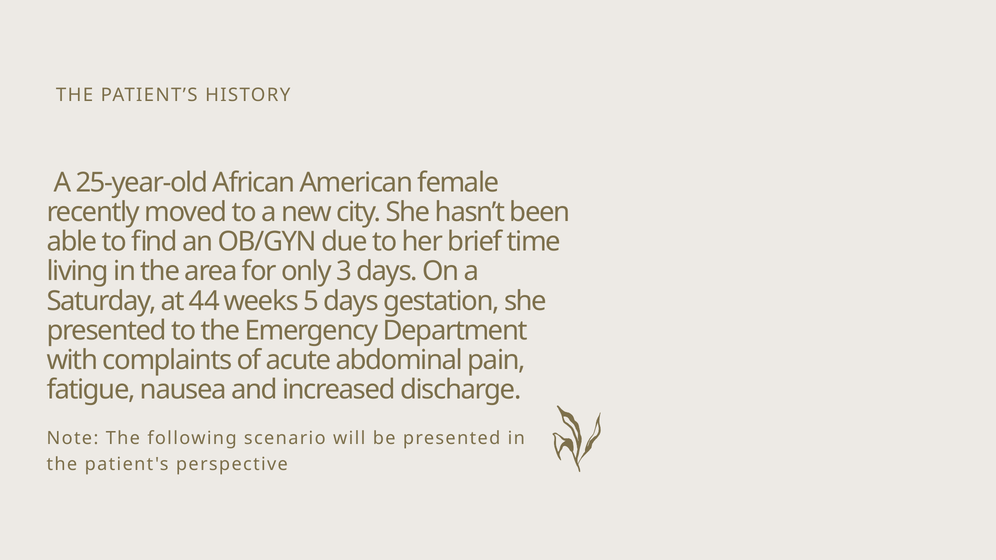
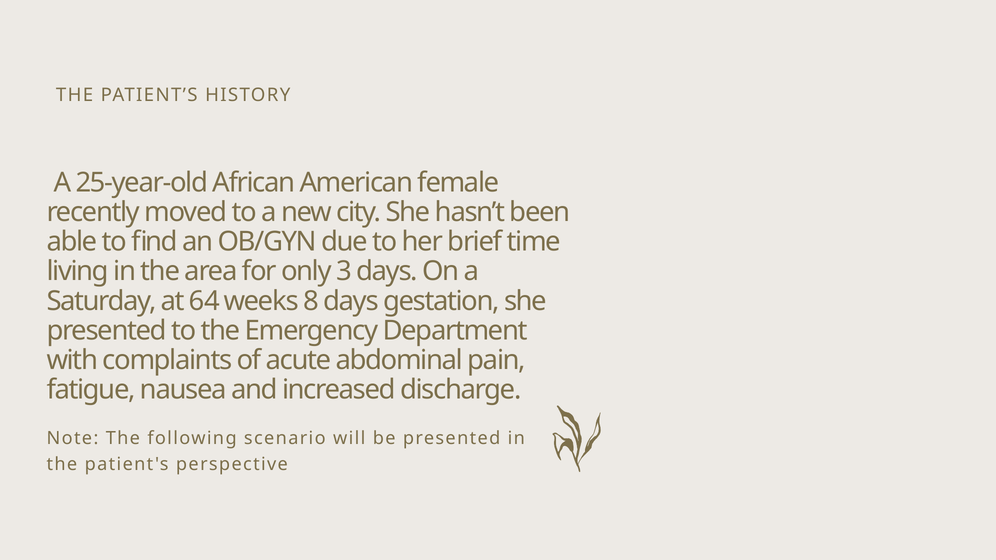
44: 44 -> 64 (204, 301)
5: 5 -> 8 (311, 301)
